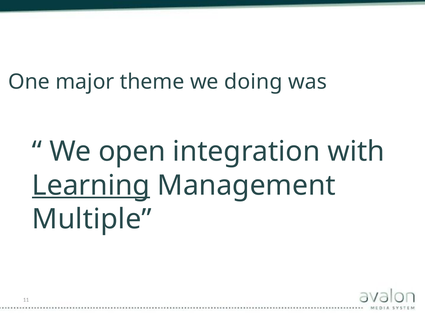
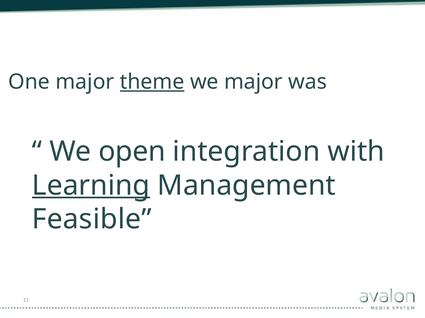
theme underline: none -> present (152, 82)
we doing: doing -> major (253, 82)
Multiple: Multiple -> Feasible (92, 220)
